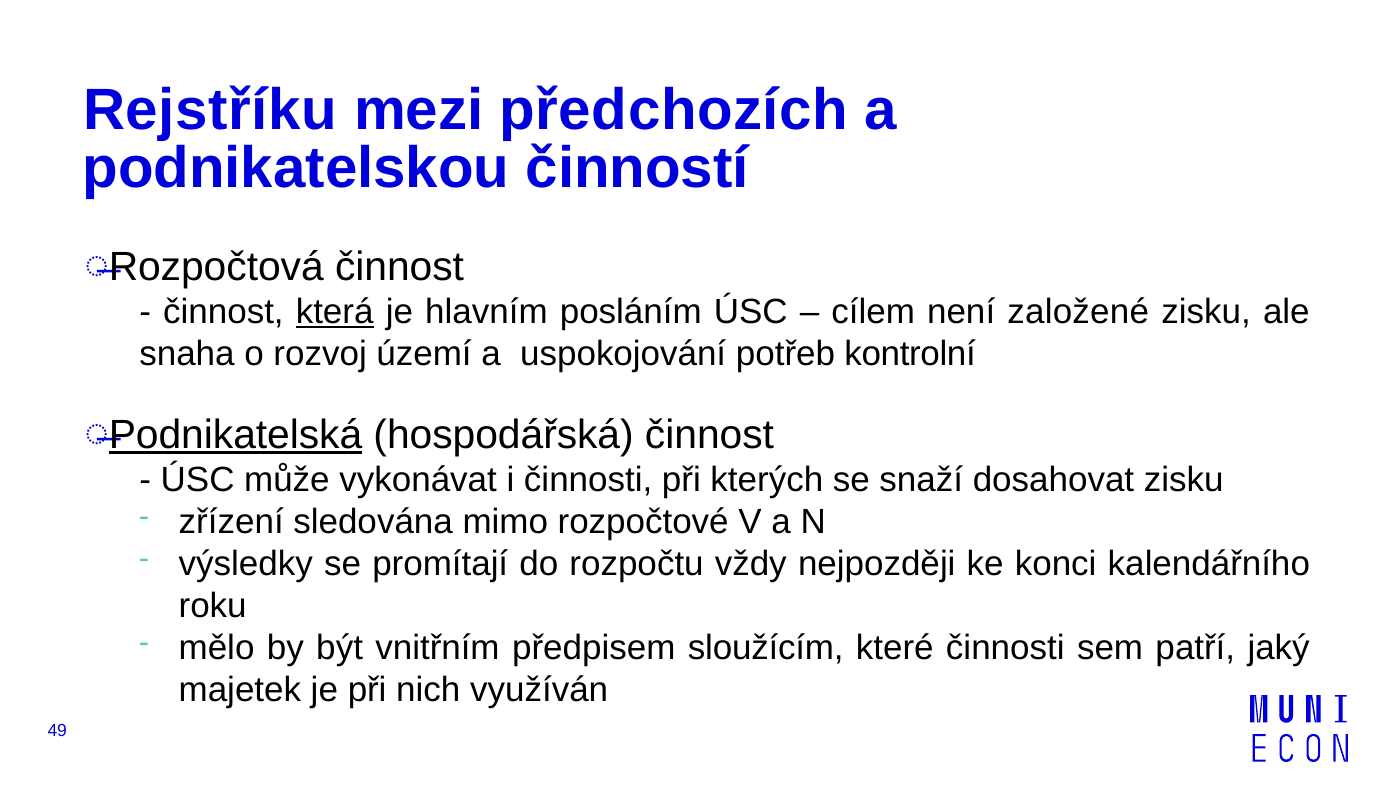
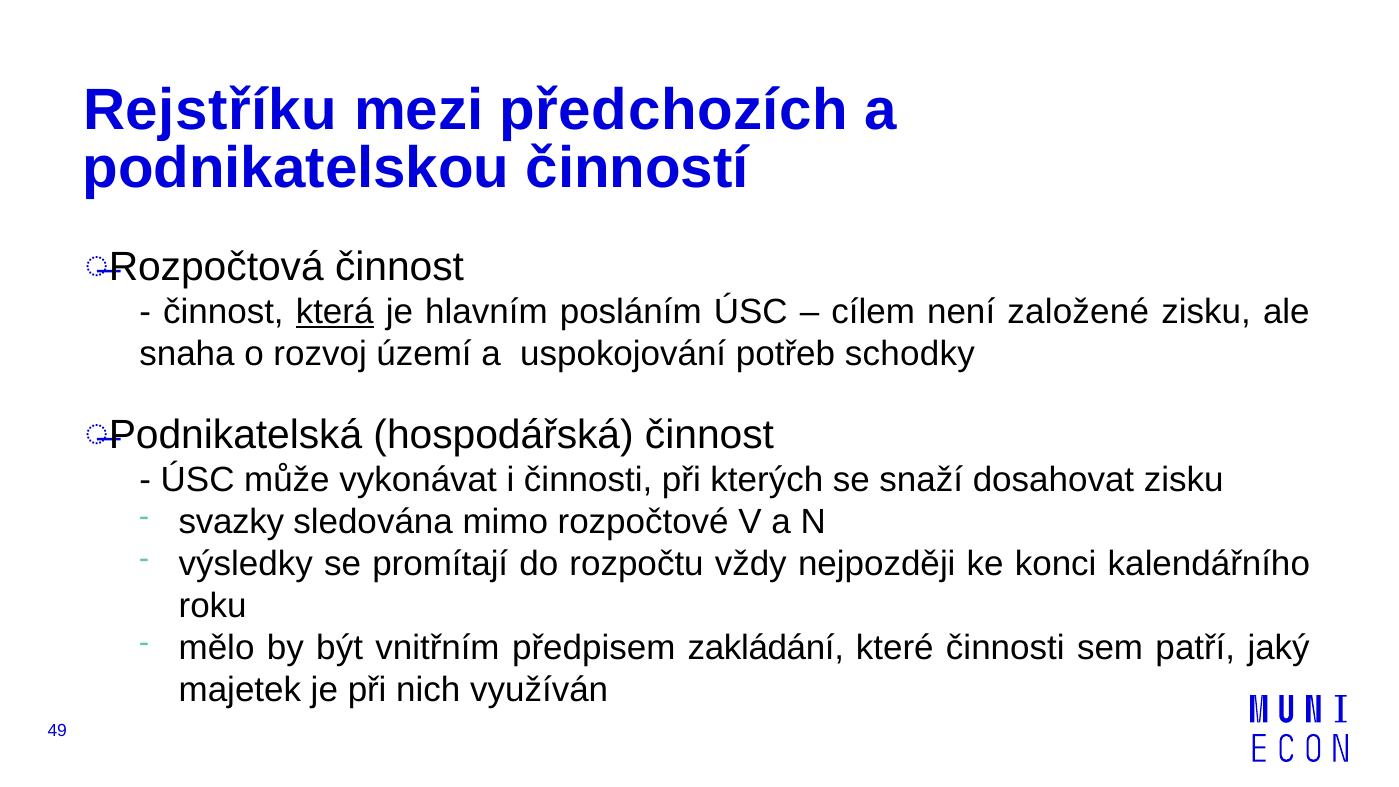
kontrolní: kontrolní -> schodky (910, 354)
Podnikatelská underline: present -> none (236, 435)
zřízení: zřízení -> svazky (231, 522)
sloužícím: sloužícím -> zakládání (766, 648)
